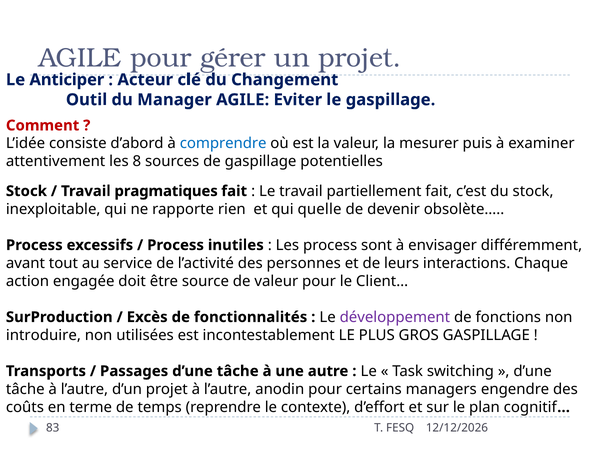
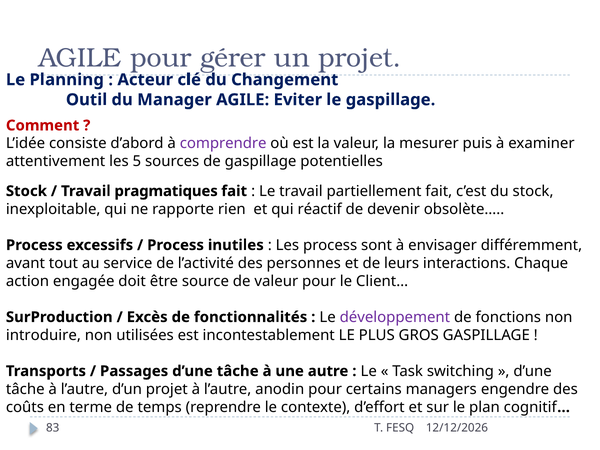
Anticiper: Anticiper -> Planning (67, 80)
comprendre colour: blue -> purple (223, 143)
8: 8 -> 5 (137, 161)
quelle: quelle -> réactif (320, 209)
